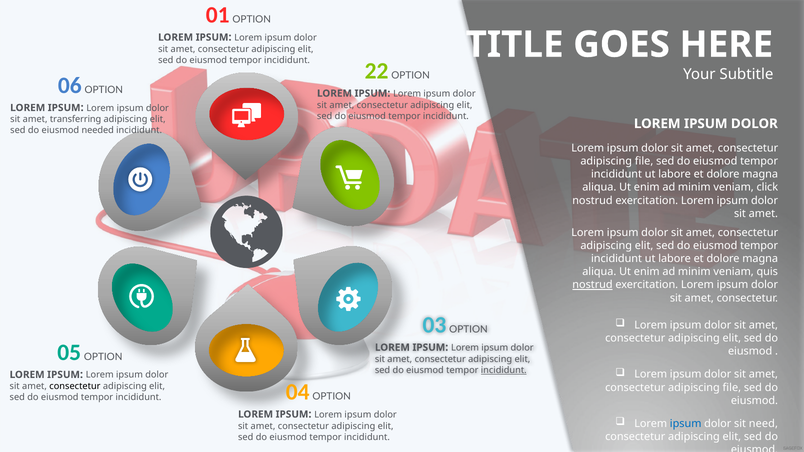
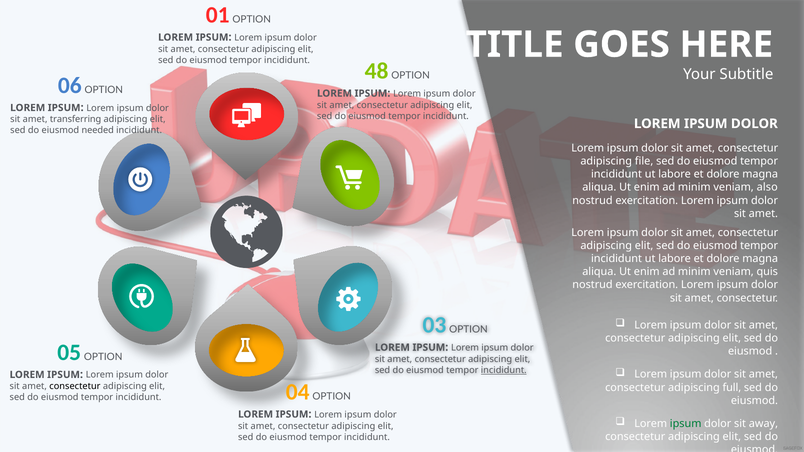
22: 22 -> 48 (377, 71)
click: click -> also (767, 187)
nostrud underline: present -> none (593, 285)
file: file -> full (732, 388)
ipsum colour: blue -> green (686, 424)
need: need -> away (763, 424)
